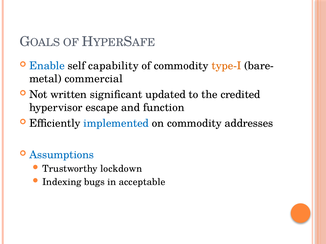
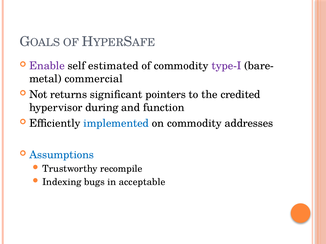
Enable colour: blue -> purple (47, 66)
capability: capability -> estimated (113, 66)
type-I colour: orange -> purple (226, 66)
written: written -> returns (69, 95)
updated: updated -> pointers (166, 95)
escape: escape -> during (102, 108)
lockdown: lockdown -> recompile (121, 169)
